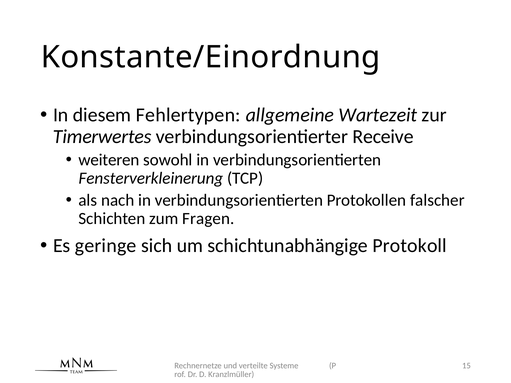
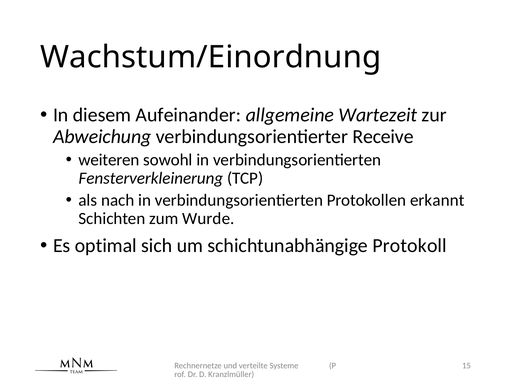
Konstante/Einordnung: Konstante/Einordnung -> Wachstum/Einordnung (211, 57)
Fehlertypen: Fehlertypen -> Aufeinander (188, 115)
Timerwertes: Timerwertes -> Abweichung (102, 137)
falscher: falscher -> erkannt (437, 200)
Fragen: Fragen -> Wurde (208, 219)
geringe: geringe -> optimal (106, 246)
